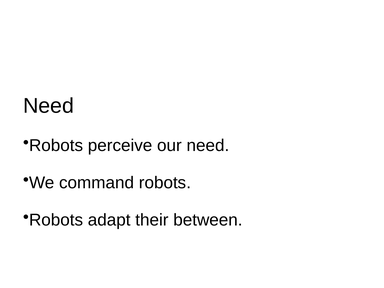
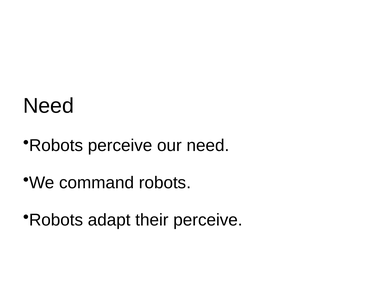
their between: between -> perceive (208, 220)
